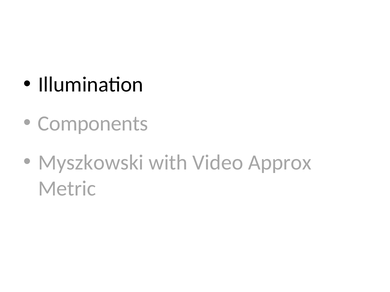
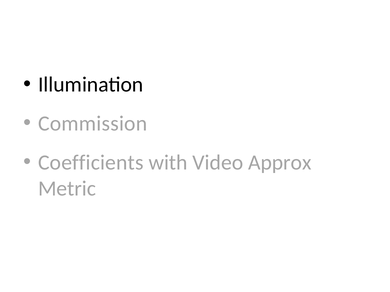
Components: Components -> Commission (93, 124)
Myszkowski: Myszkowski -> Coefficients (91, 163)
